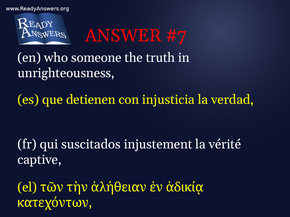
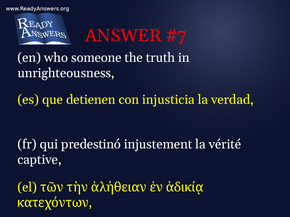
suscitados: suscitados -> predestinó (91, 144)
